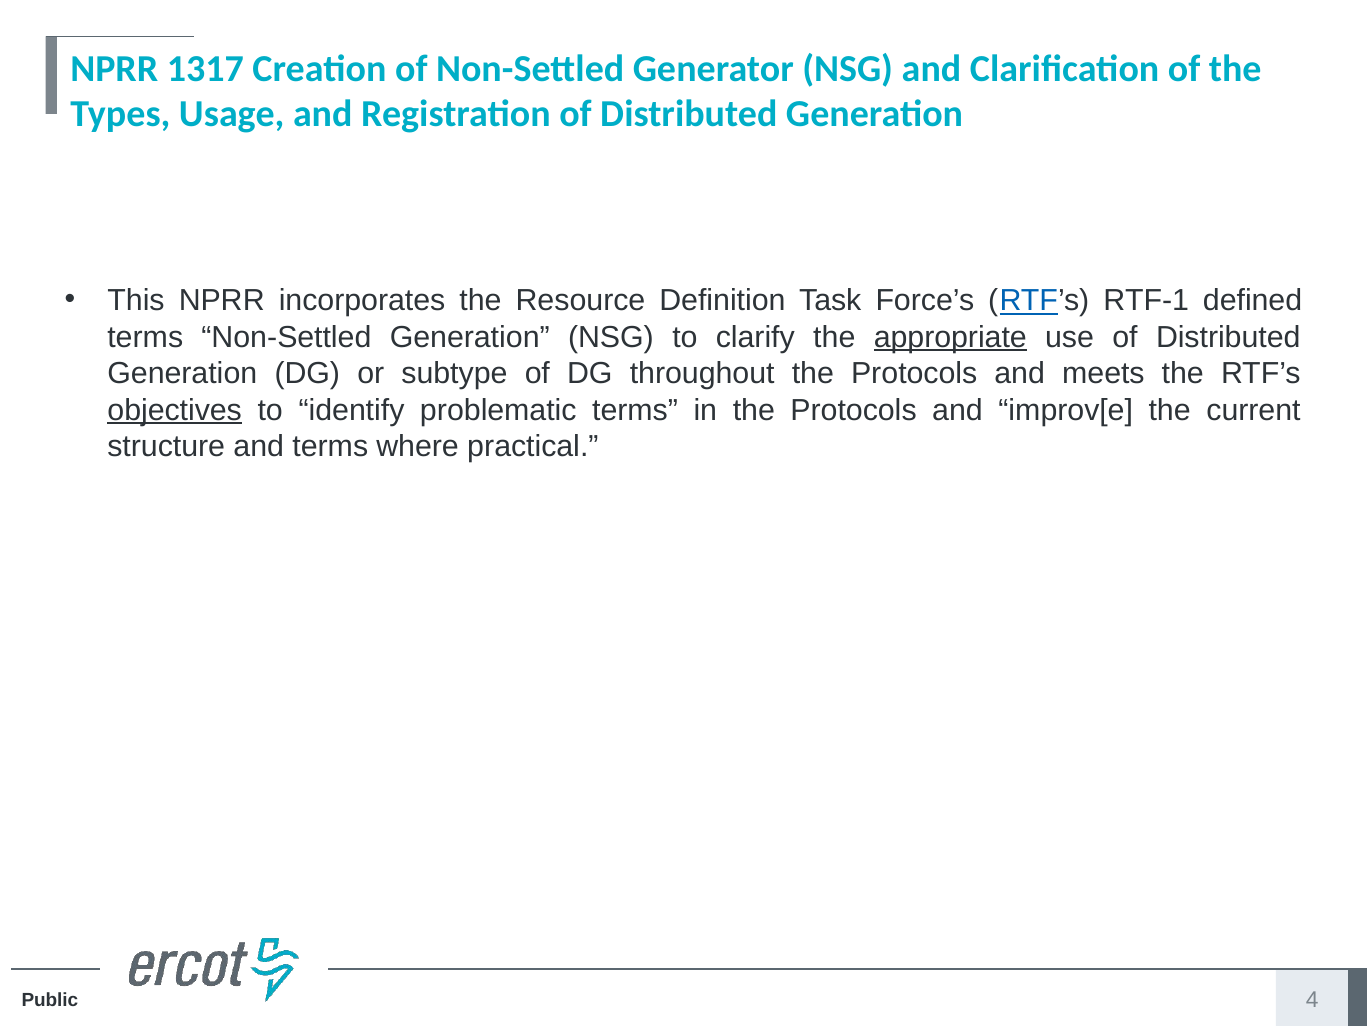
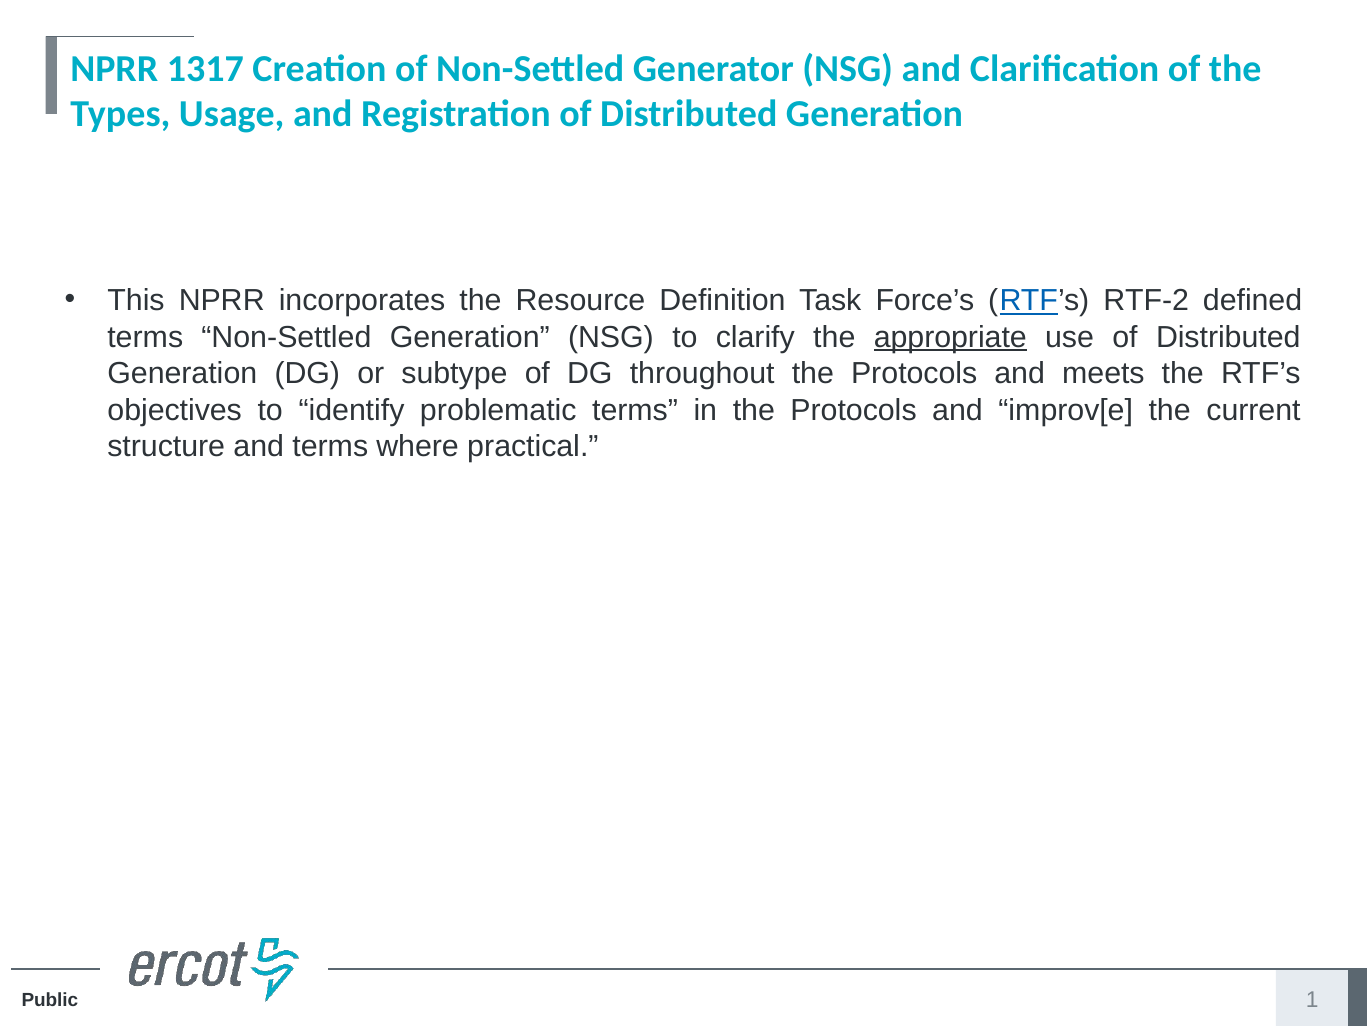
RTF-1: RTF-1 -> RTF-2 (1146, 300)
objectives underline: present -> none (175, 410)
4: 4 -> 1 (1312, 999)
